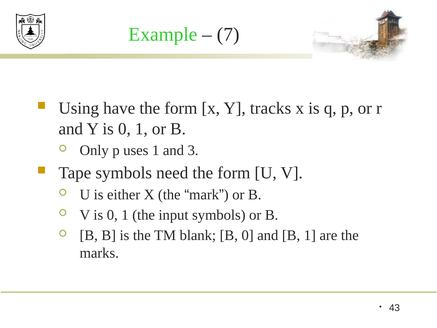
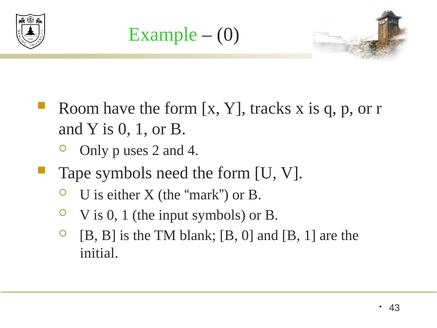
7: 7 -> 0 (228, 34)
Using: Using -> Room (79, 108)
uses 1: 1 -> 2 (156, 150)
3: 3 -> 4 (193, 150)
marks: marks -> initial (99, 253)
